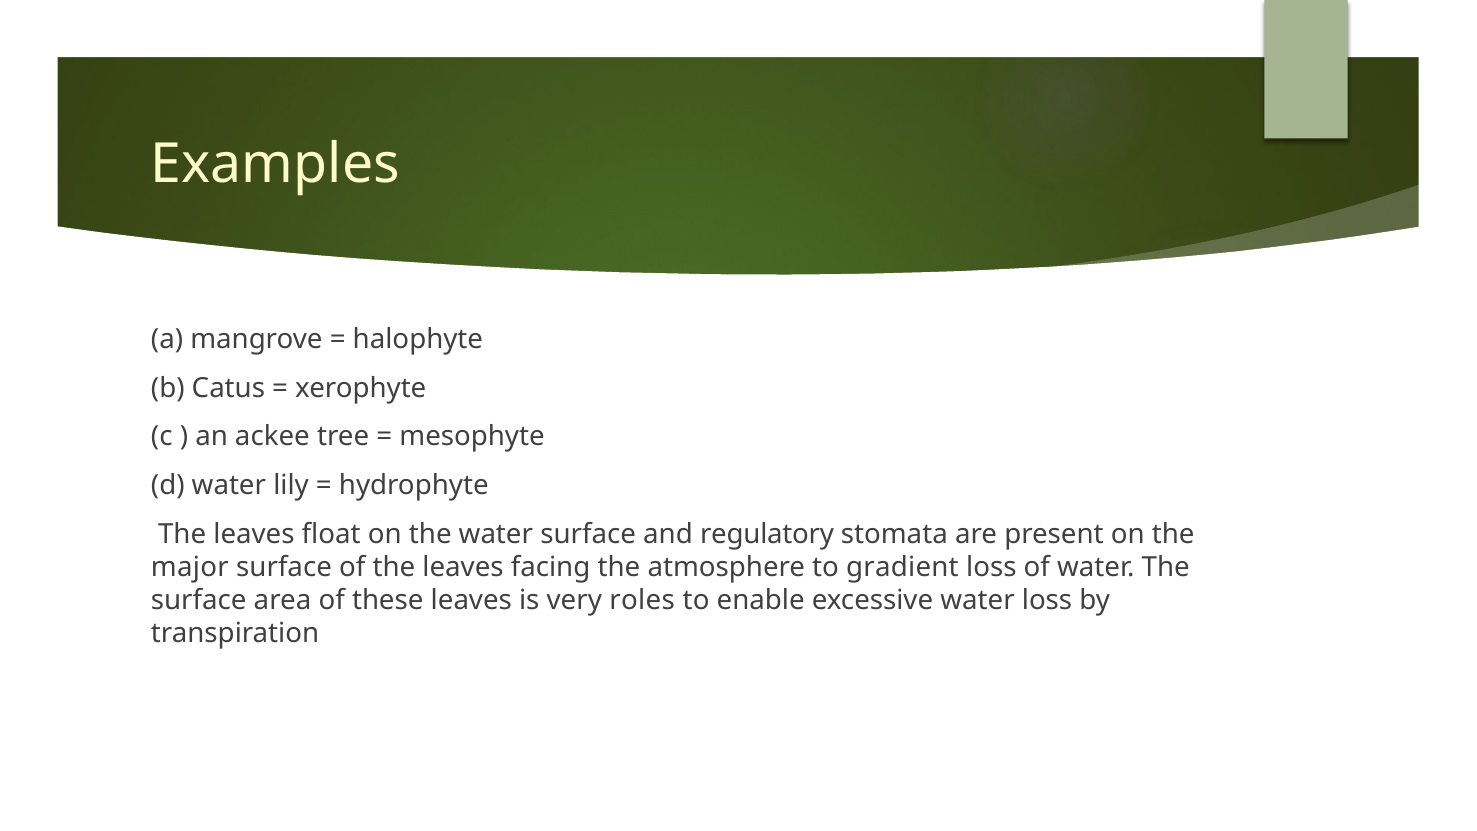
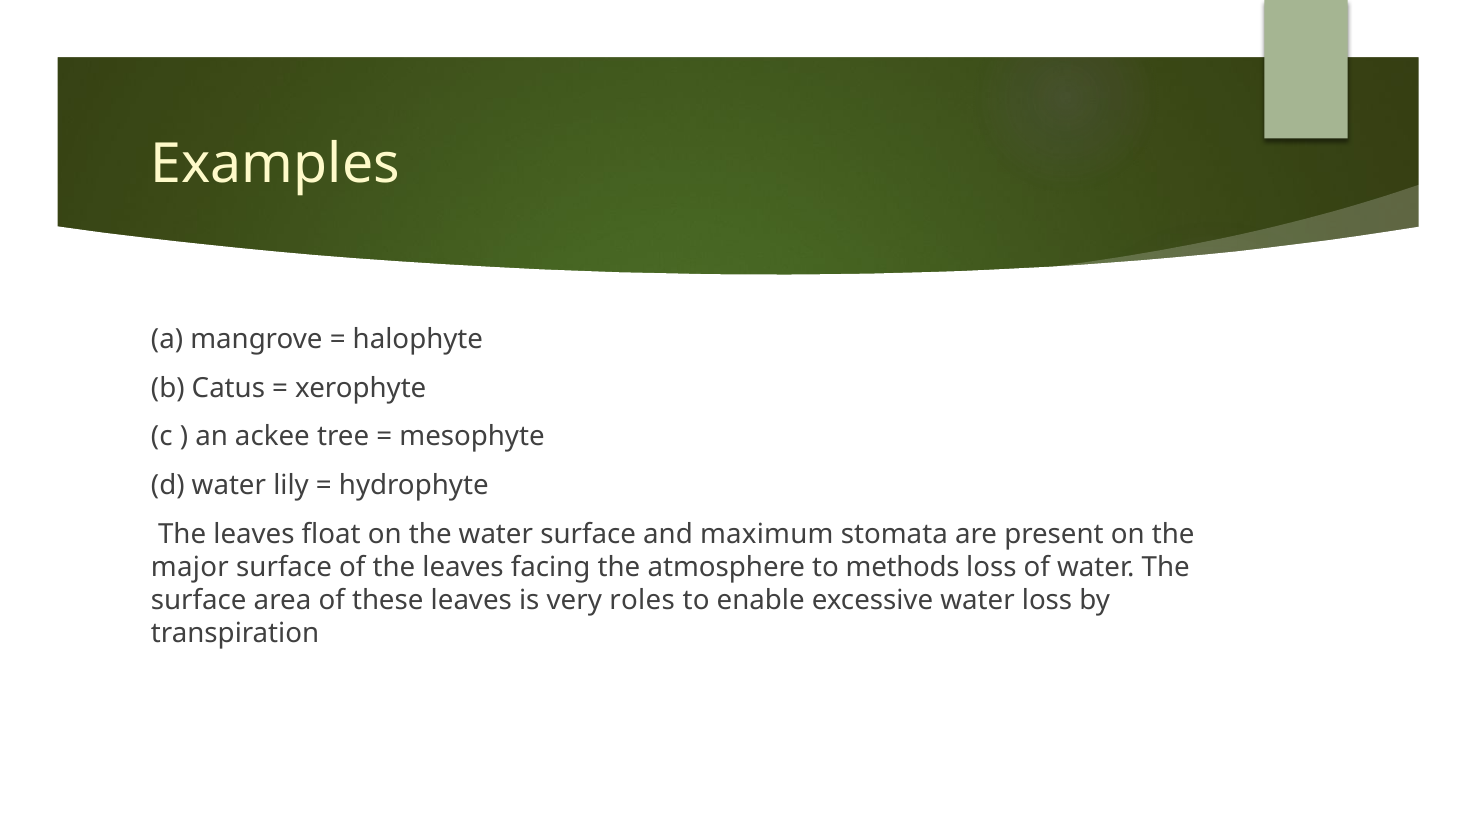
regulatory: regulatory -> maximum (767, 534)
gradient: gradient -> methods (903, 567)
